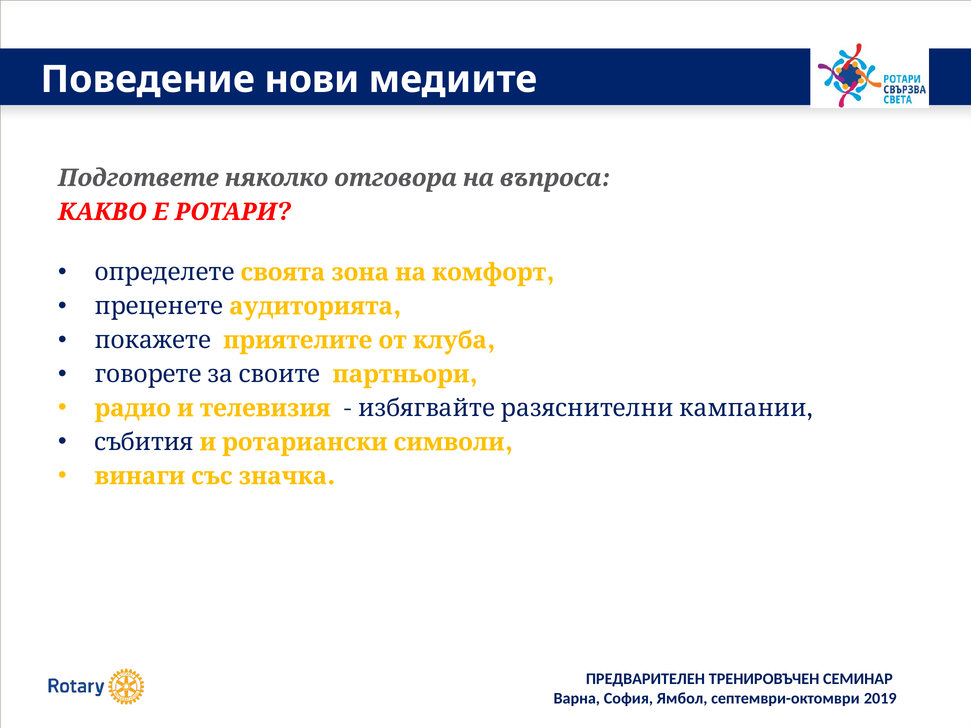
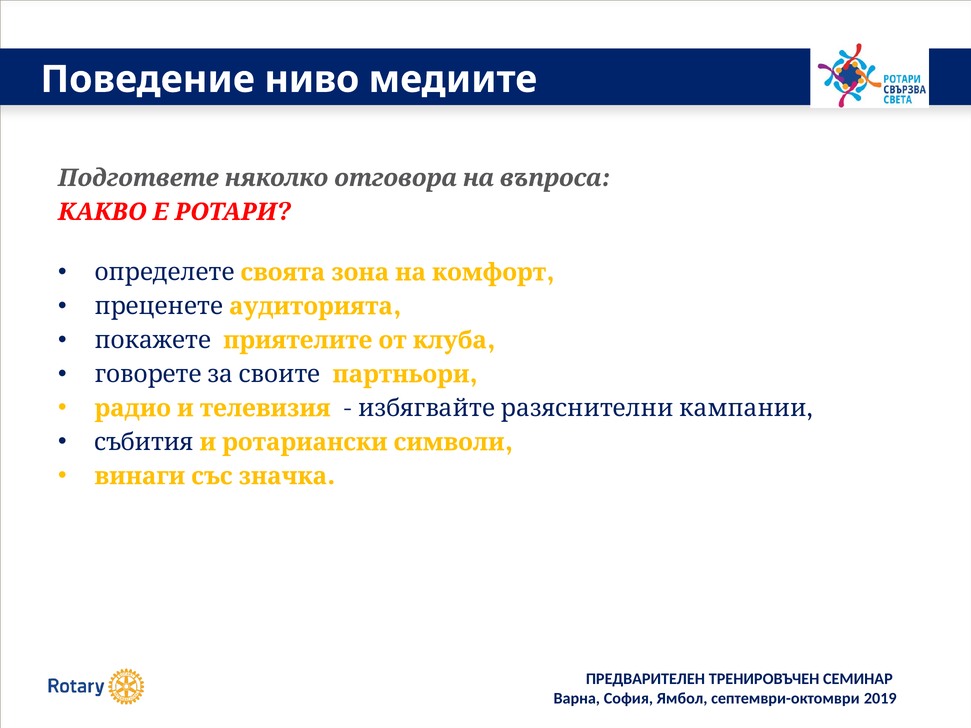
нови: нови -> ниво (312, 79)
